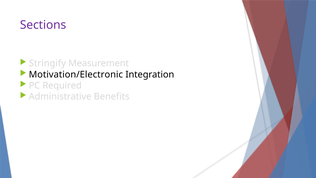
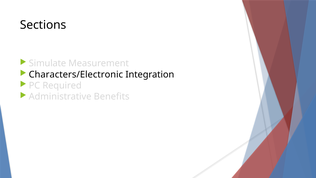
Sections colour: purple -> black (43, 25)
Stringify: Stringify -> Simulate (47, 63)
Motivation/Electronic: Motivation/Electronic -> Characters/Electronic (76, 74)
